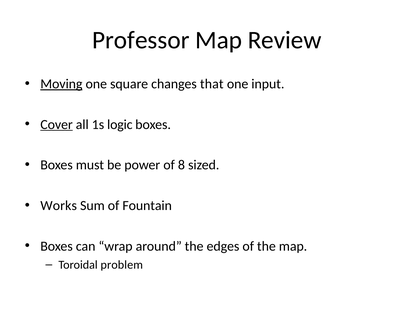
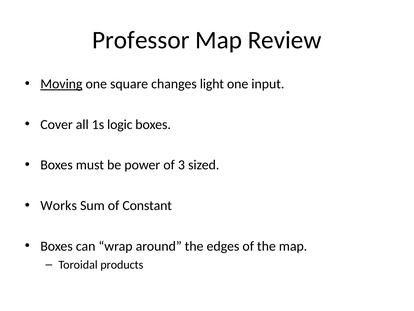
that: that -> light (212, 84)
Cover underline: present -> none (57, 124)
8: 8 -> 3 (181, 165)
Fountain: Fountain -> Constant (147, 205)
problem: problem -> products (122, 264)
